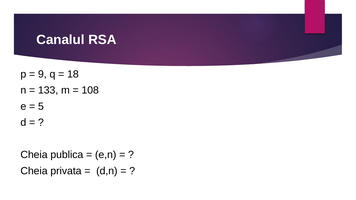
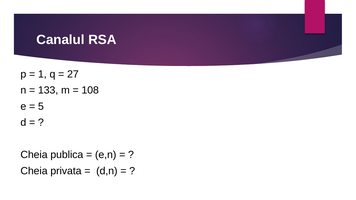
9: 9 -> 1 (42, 74)
18: 18 -> 27 (73, 74)
